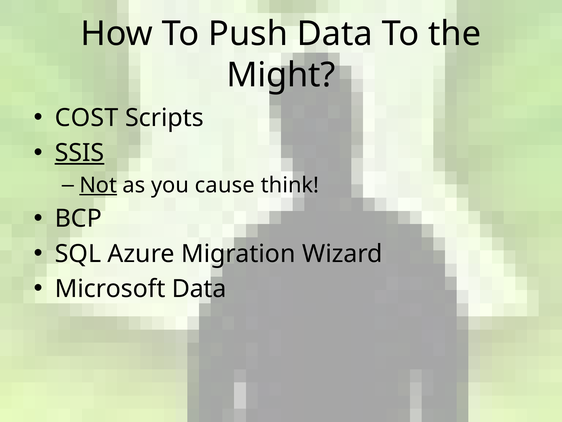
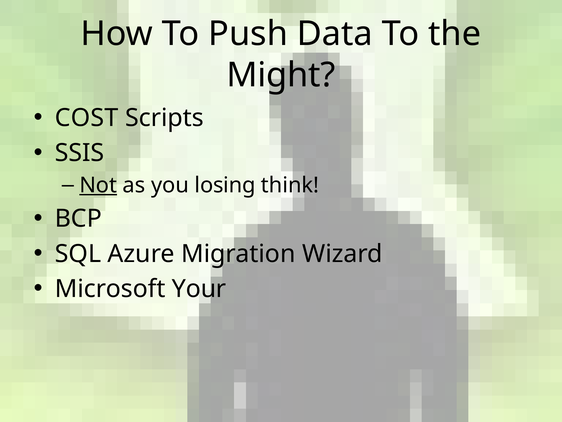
SSIS underline: present -> none (80, 153)
cause: cause -> losing (225, 185)
Microsoft Data: Data -> Your (199, 288)
